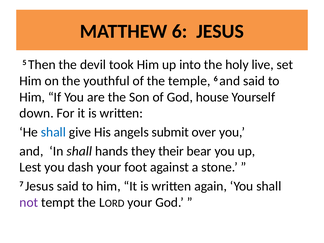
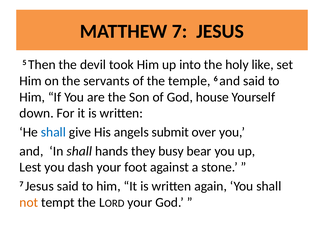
MATTHEW 6: 6 -> 7 (180, 31)
live: live -> like (263, 65)
youthful: youthful -> servants (106, 81)
their: their -> busy (171, 151)
not colour: purple -> orange (29, 202)
